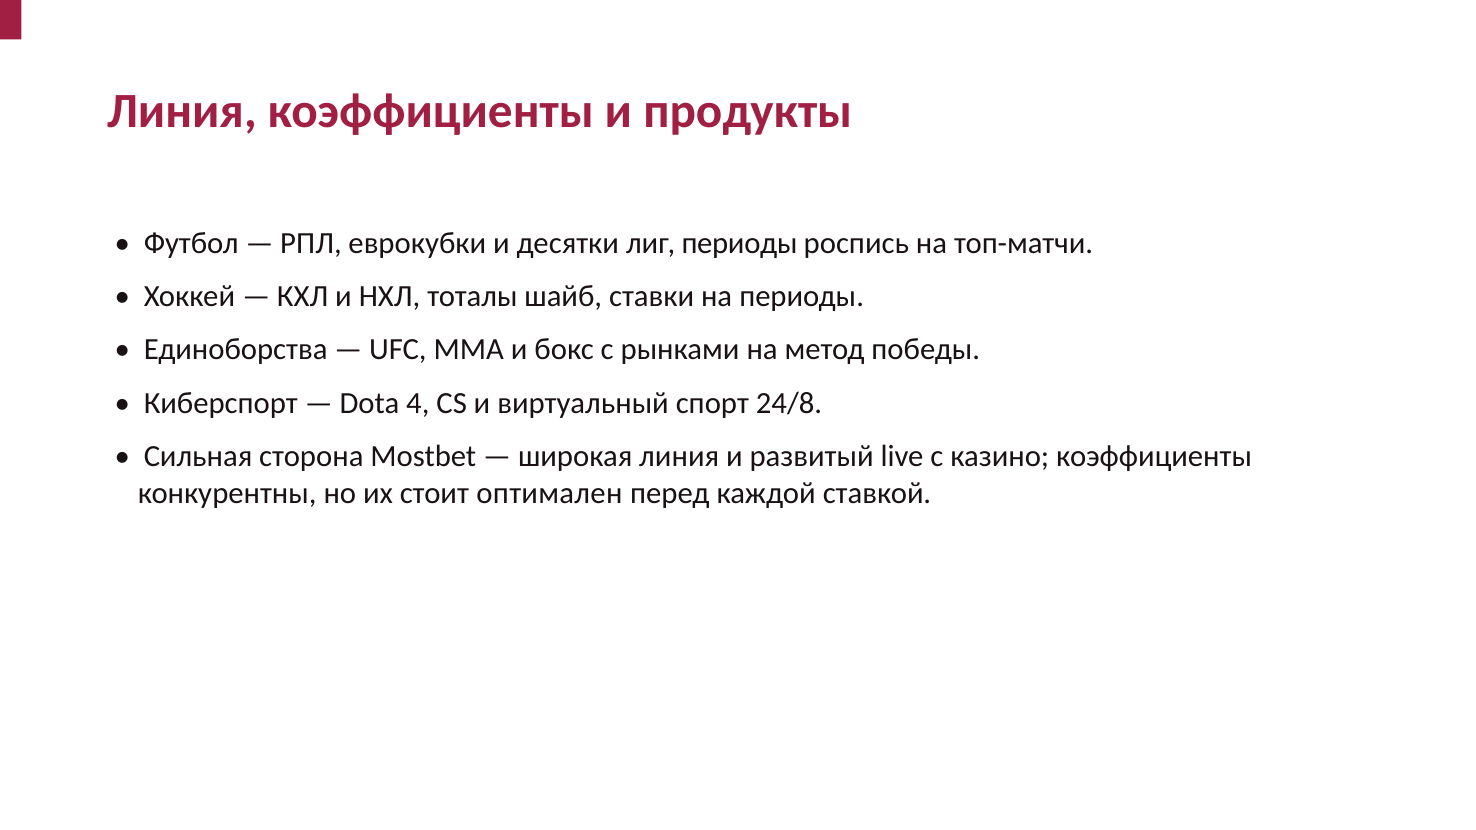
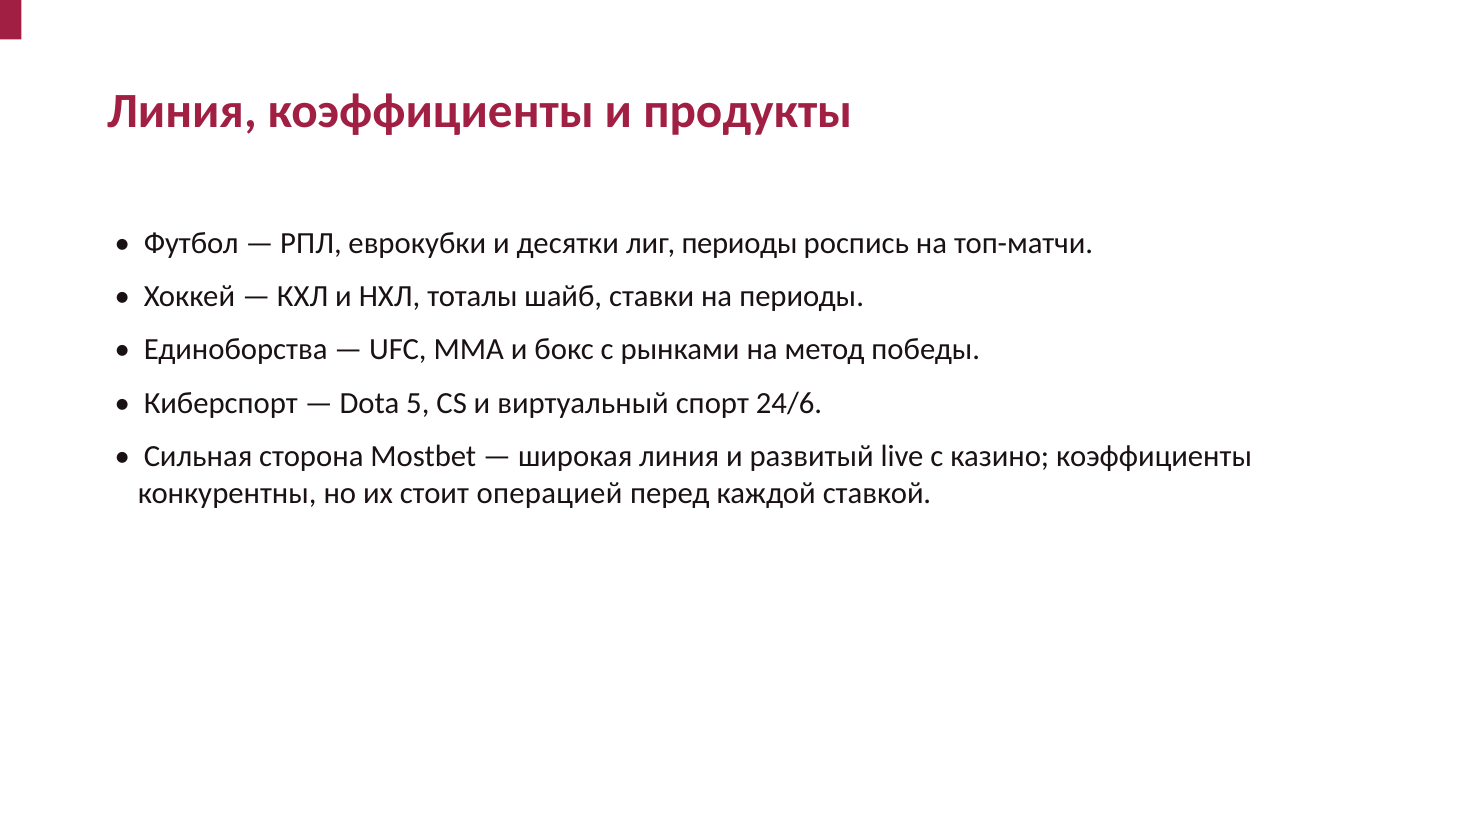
4: 4 -> 5 (418, 403)
24/8: 24/8 -> 24/6 (789, 403)
оптимален: оптимален -> операцией (549, 493)
